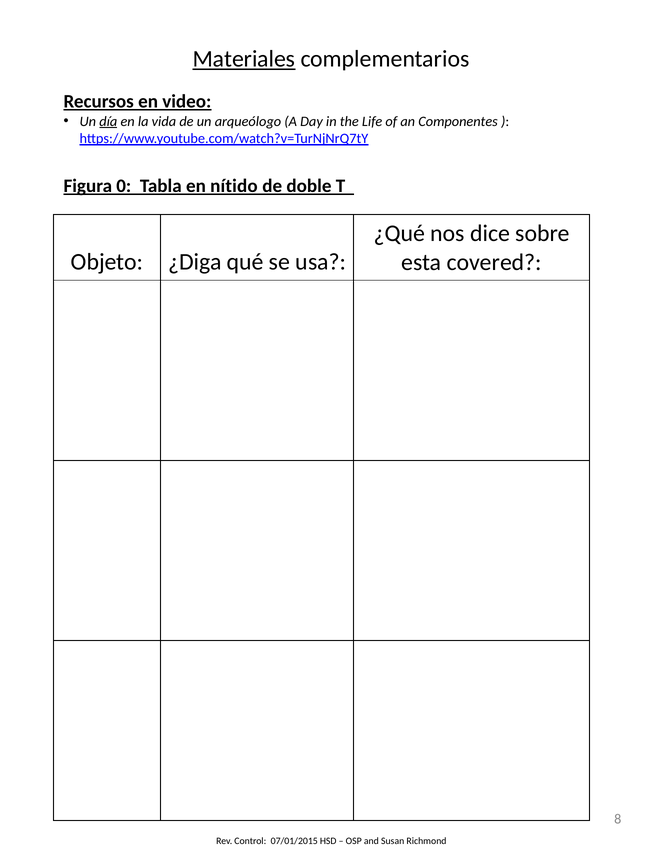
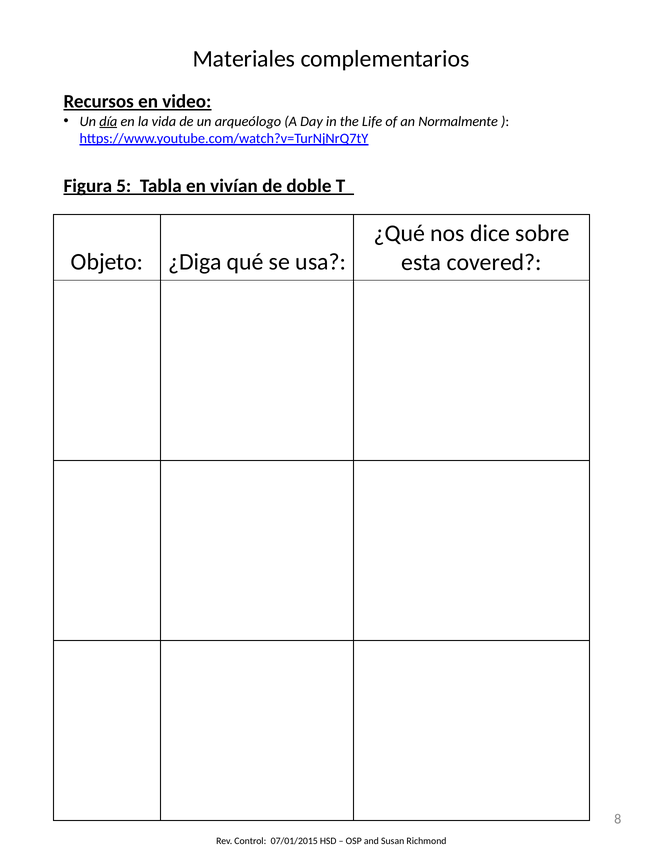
Materiales underline: present -> none (244, 59)
Componentes: Componentes -> Normalmente (458, 121)
0: 0 -> 5 (124, 186)
nítido: nítido -> vivían (234, 186)
